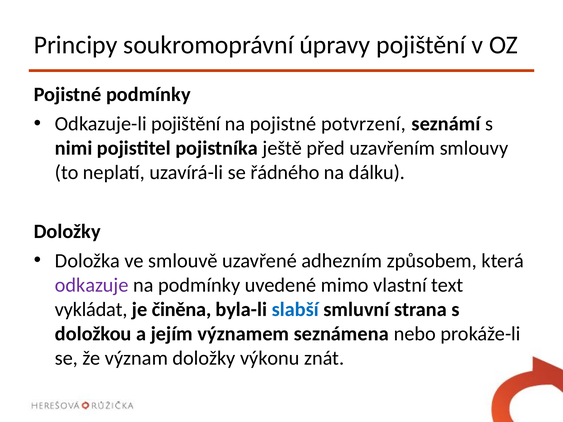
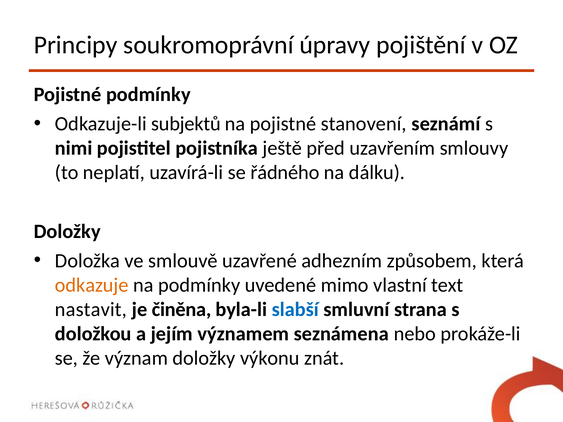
Odkazuje-li pojištění: pojištění -> subjektů (186, 124)
potvrzení: potvrzení -> stanovení (364, 124)
odkazuje colour: purple -> orange (92, 285)
vykládat: vykládat -> nastavit (91, 310)
